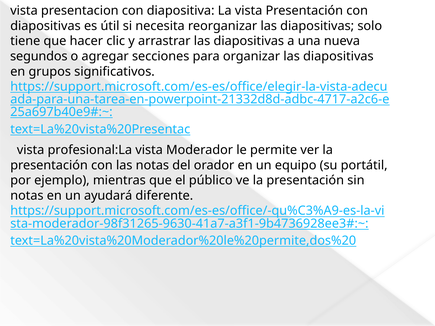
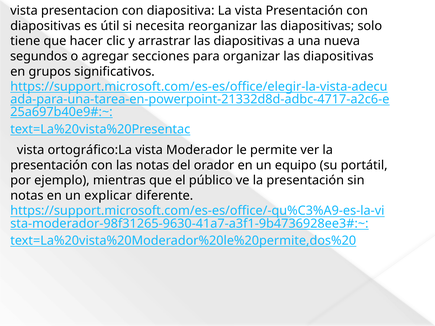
profesional:La: profesional:La -> ortográfico:La (90, 150)
ayudará: ayudará -> explicar (108, 196)
